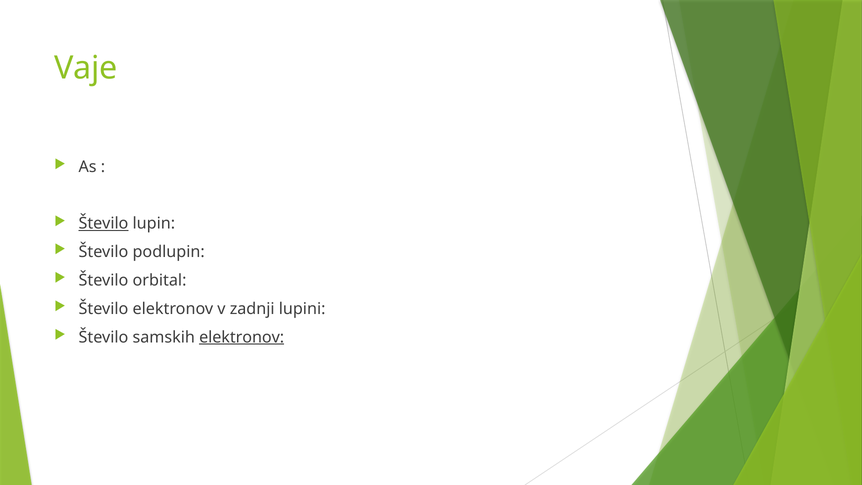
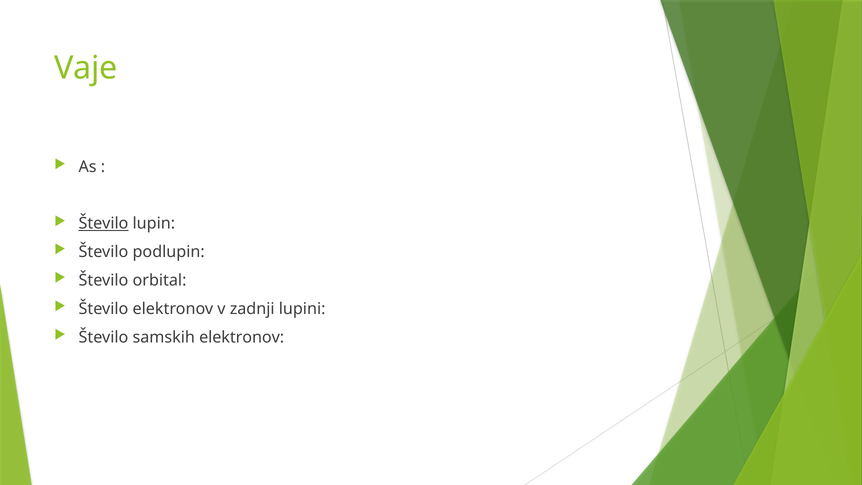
elektronov underline: present -> none (242, 337)
